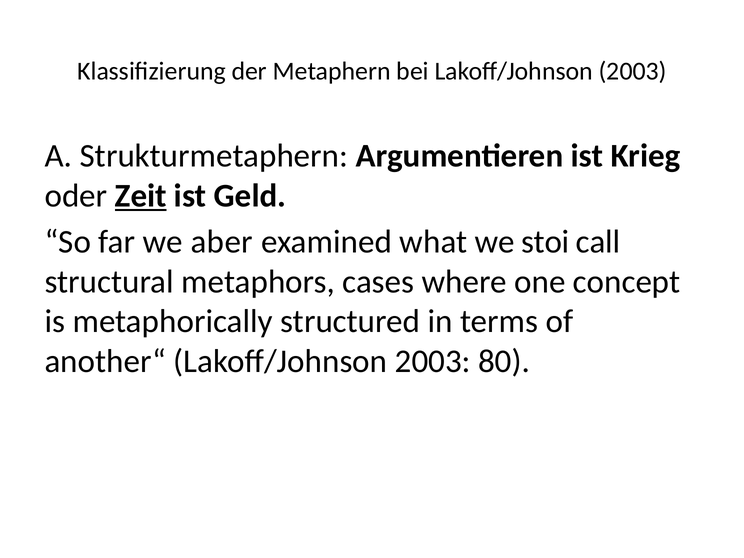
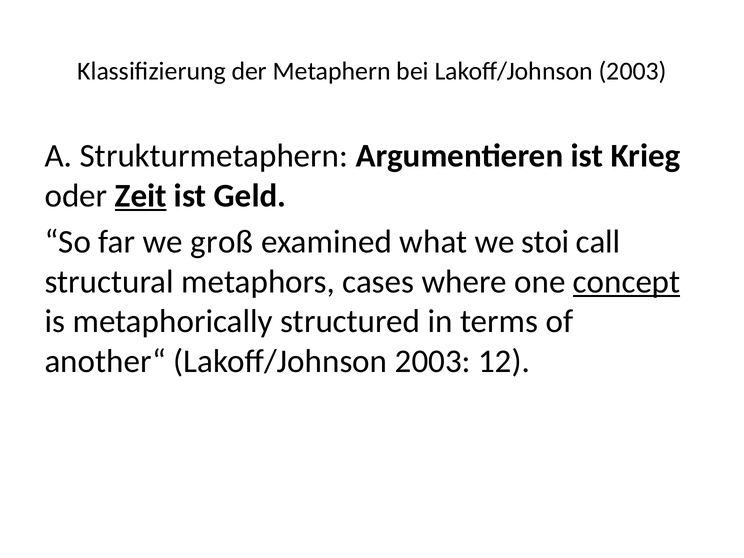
aber: aber -> groß (222, 242)
concept underline: none -> present (627, 282)
80: 80 -> 12 (504, 361)
